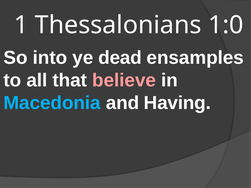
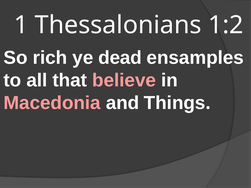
1:0: 1:0 -> 1:2 (226, 25)
into: into -> rich (50, 58)
Macedonia colour: light blue -> pink (52, 103)
Having: Having -> Things (177, 103)
